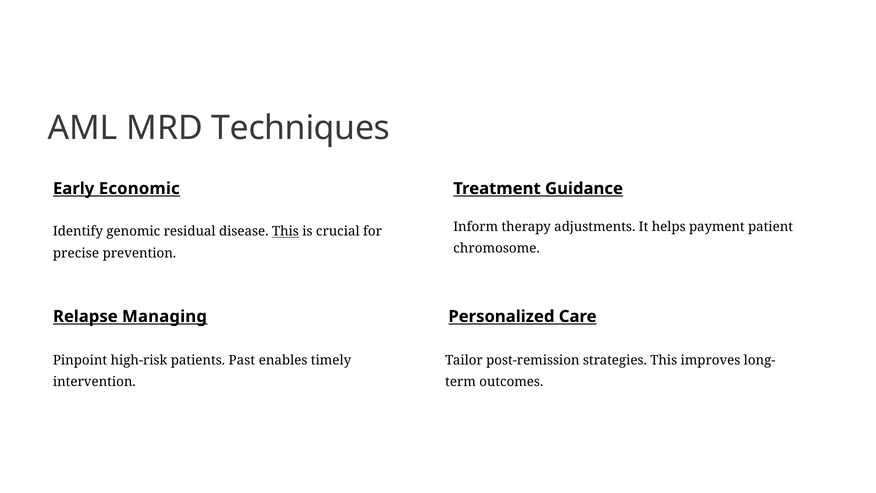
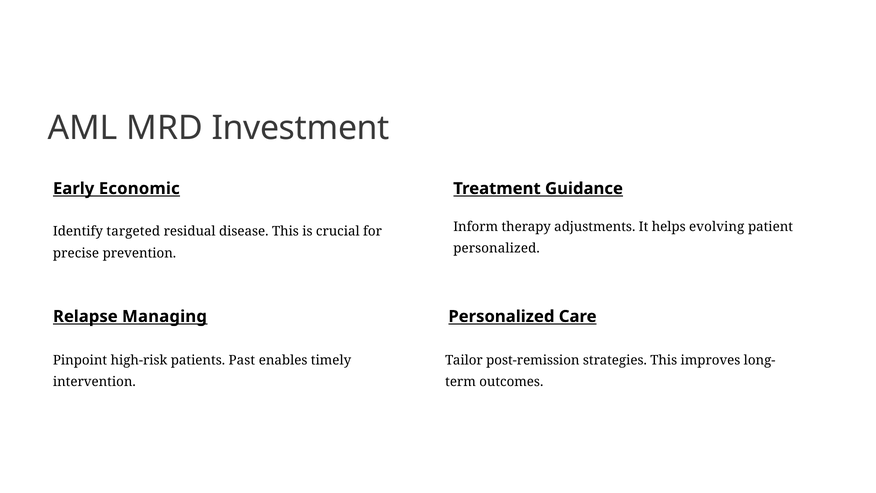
Techniques: Techniques -> Investment (301, 128)
payment: payment -> evolving (717, 227)
genomic: genomic -> targeted (133, 231)
This underline: present -> none (285, 231)
chromosome: chromosome -> personalized (497, 248)
